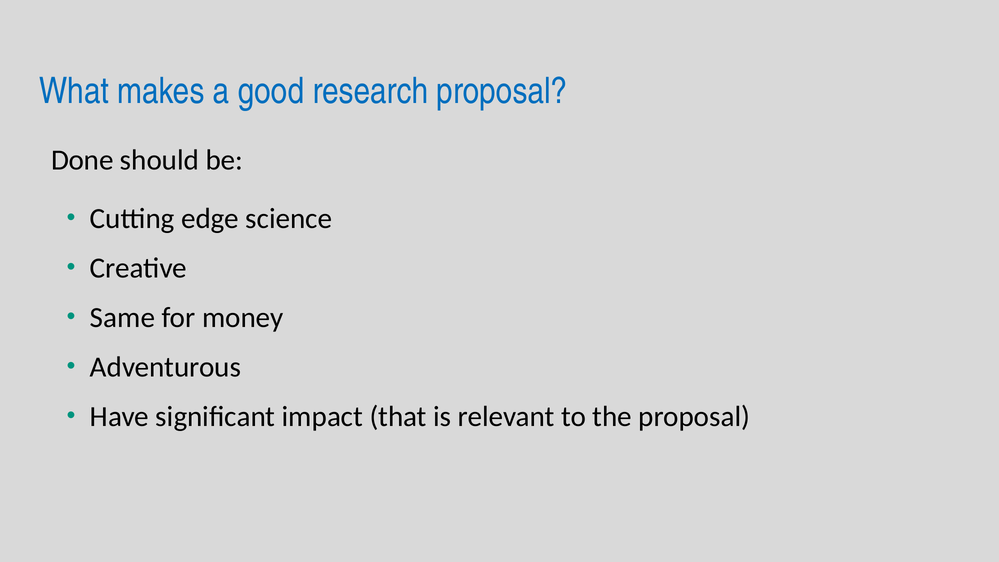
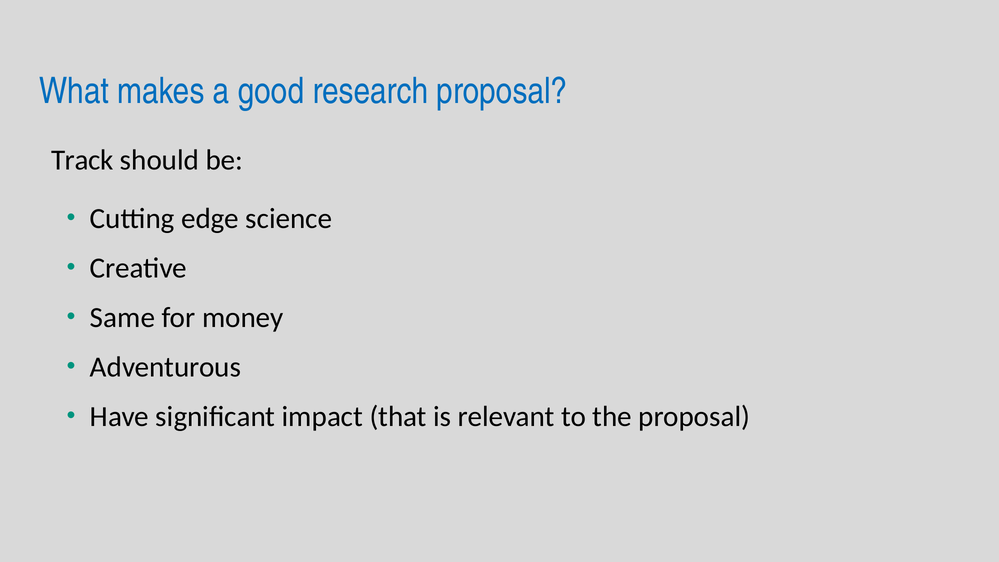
Done: Done -> Track (82, 160)
